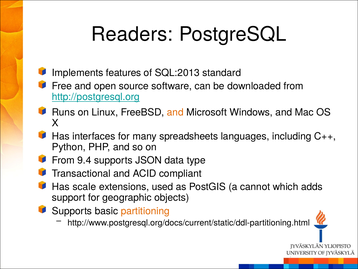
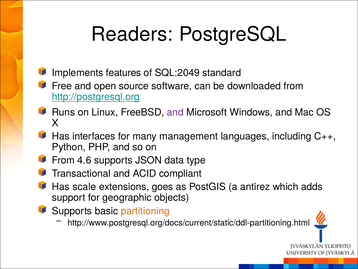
SQL:2013: SQL:2013 -> SQL:2049 (177, 73)
and colour: orange -> purple (175, 112)
spreadsheets: spreadsheets -> management (189, 136)
9.4: 9.4 -> 4.6 (84, 160)
used: used -> goes (163, 187)
cannot: cannot -> antirez (255, 187)
